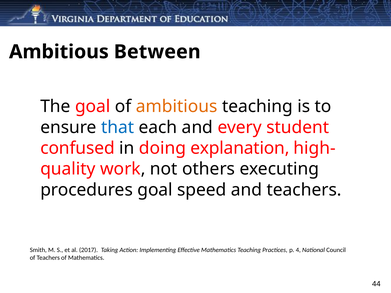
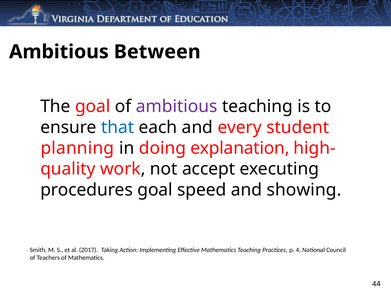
ambitious colour: orange -> purple (177, 107)
confused: confused -> planning (77, 148)
others: others -> accept (209, 169)
and teachers: teachers -> showing (304, 190)
